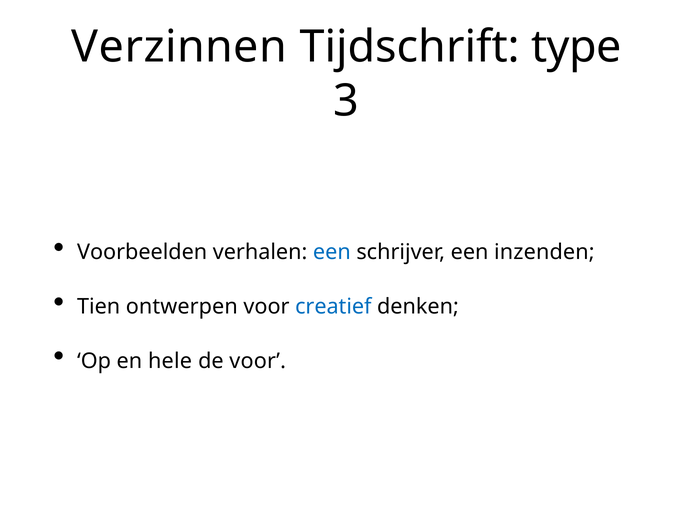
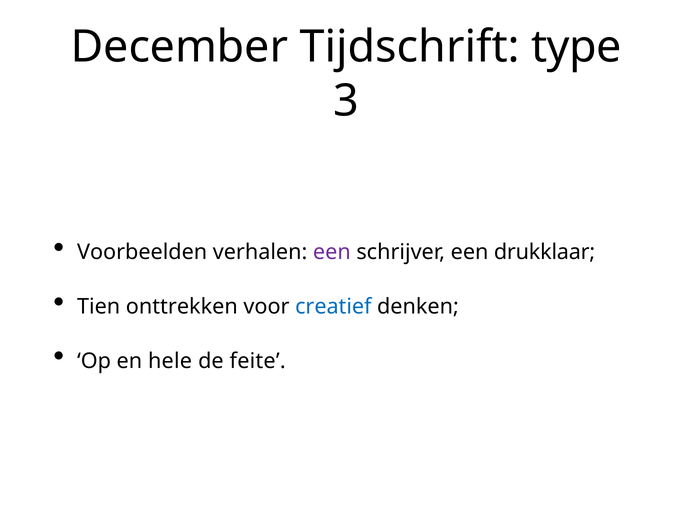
Verzinnen: Verzinnen -> December (179, 47)
een colour: blue -> purple (332, 252)
inzenden: inzenden -> drukklaar (545, 252)
ontwerpen: ontwerpen -> onttrekken (182, 307)
de voor: voor -> feite (258, 361)
